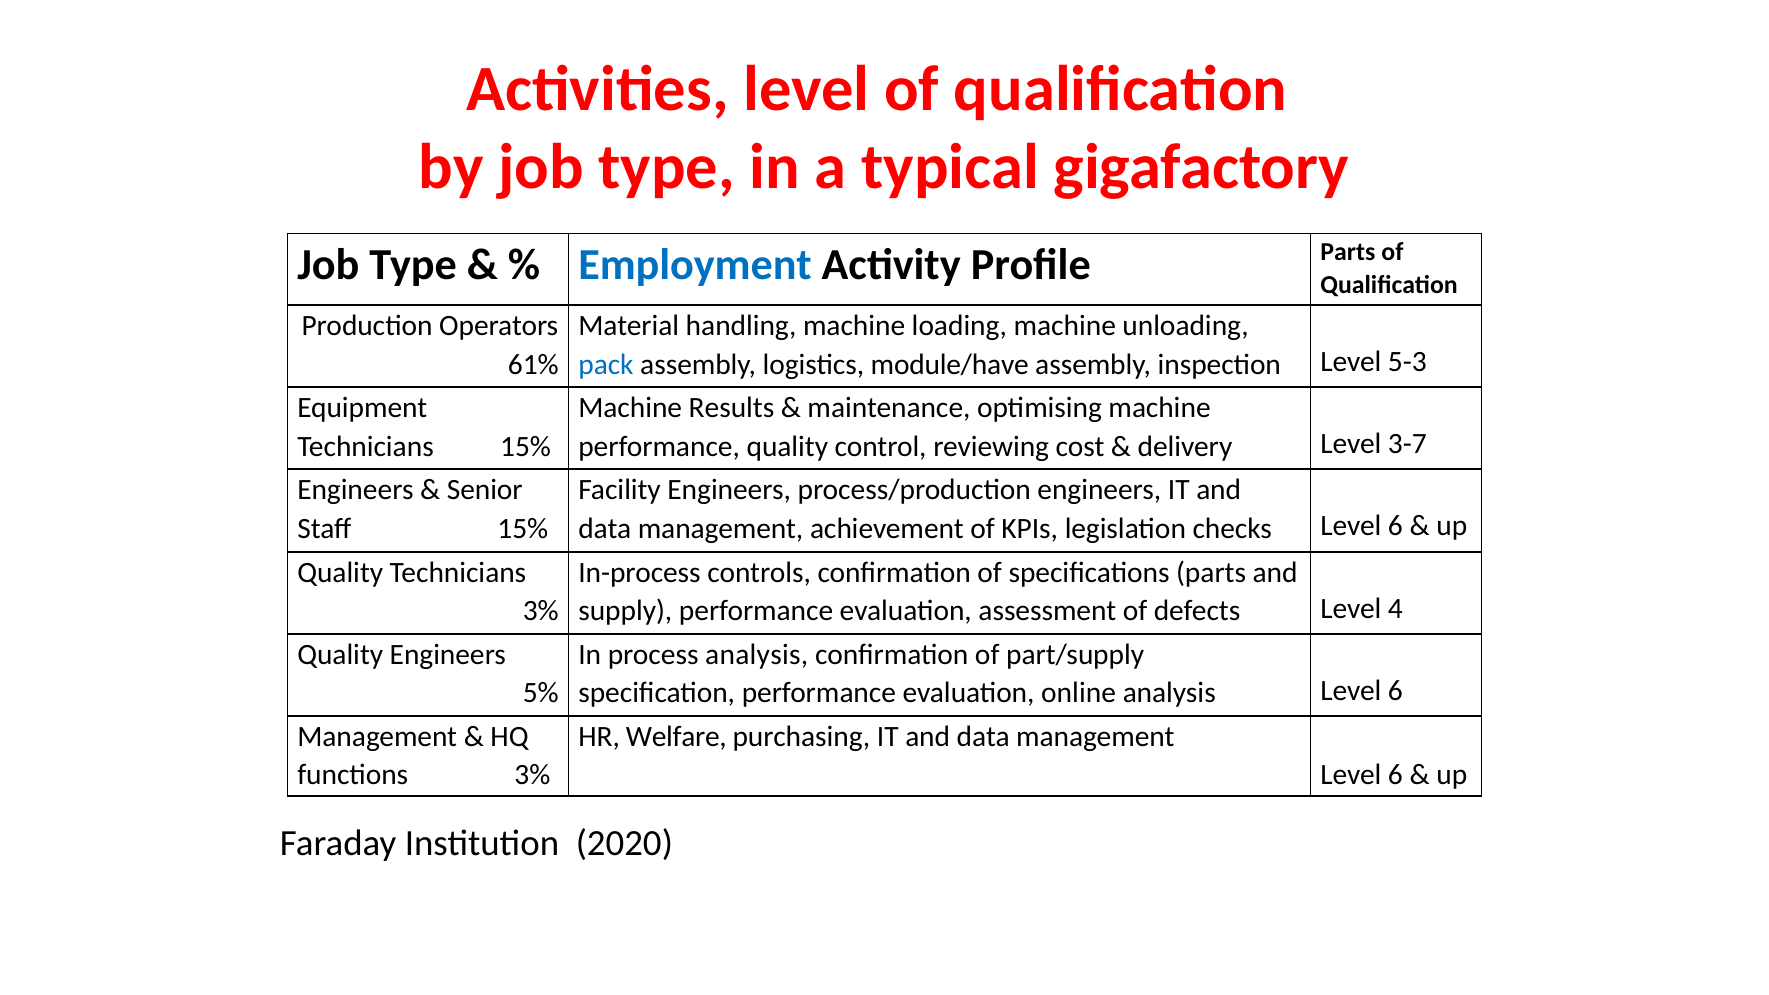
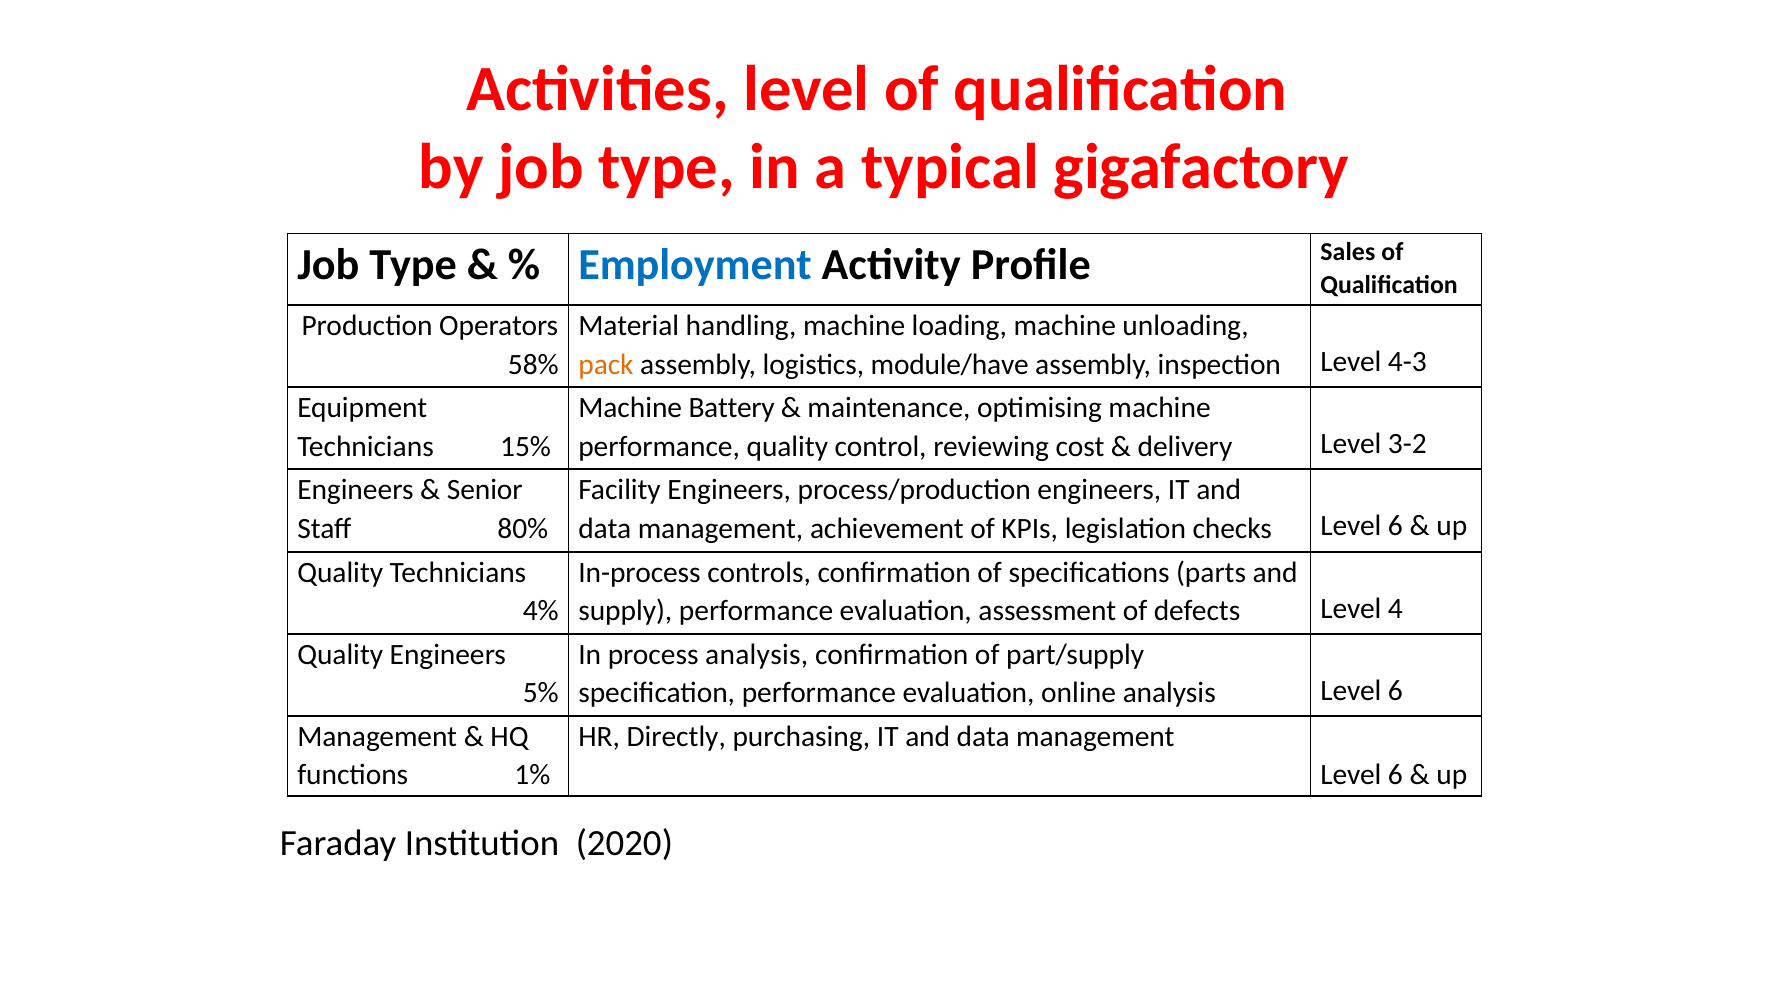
Profile Parts: Parts -> Sales (1348, 252)
61%: 61% -> 58% (533, 365)
pack colour: blue -> orange (606, 365)
5-3: 5-3 -> 4-3 (1407, 362)
Results: Results -> Battery (732, 408)
3-7: 3-7 -> 3-2 (1407, 444)
Staff 15%: 15% -> 80% (523, 528)
3%: 3% -> 4% (541, 611)
Welfare: Welfare -> Directly (676, 737)
functions 3%: 3% -> 1% (532, 775)
